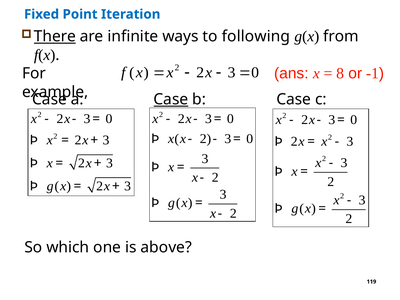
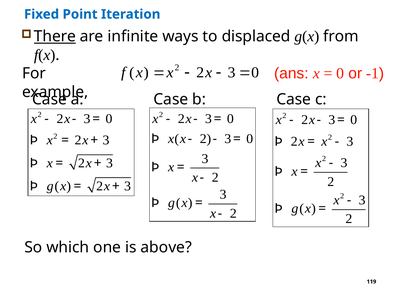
following: following -> displaced (256, 36)
8: 8 -> 0 (340, 73)
Case underline: present -> none (171, 99)
